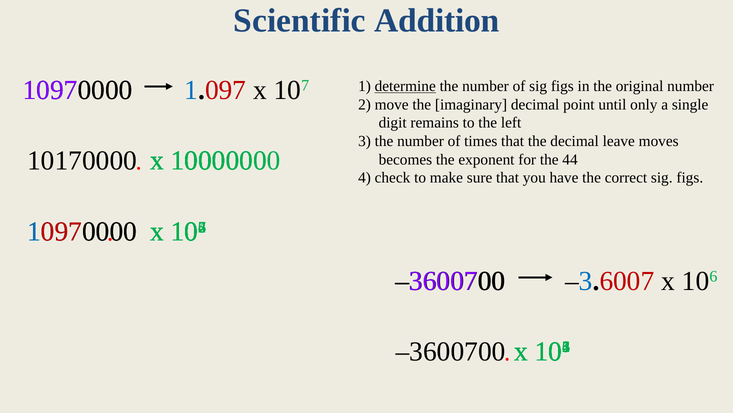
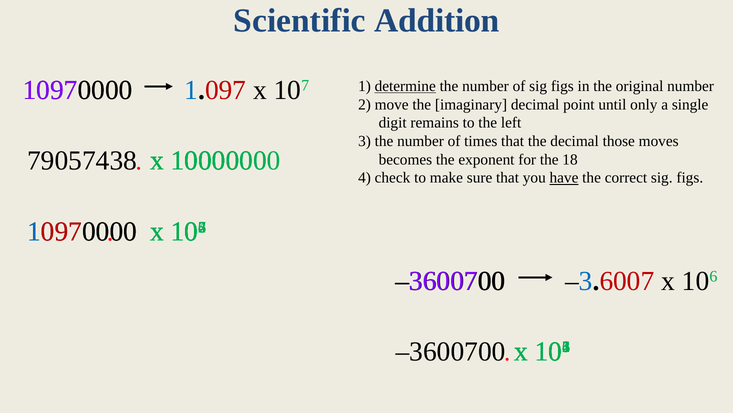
leave: leave -> those (619, 141)
10170000: 10170000 -> 79057438 (82, 160)
44: 44 -> 18 (570, 159)
have underline: none -> present (564, 178)
